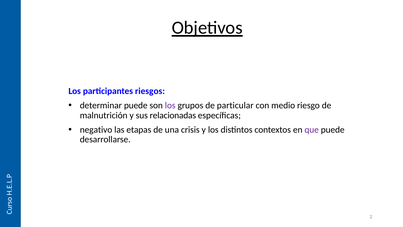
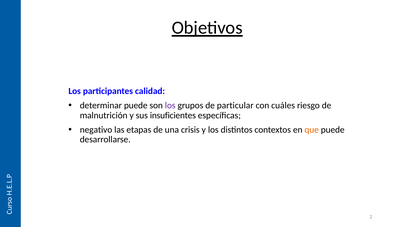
riesgos: riesgos -> calidad (150, 91)
medio: medio -> cuáles (283, 105)
relacionadas: relacionadas -> insuficientes (173, 115)
que colour: purple -> orange (312, 129)
